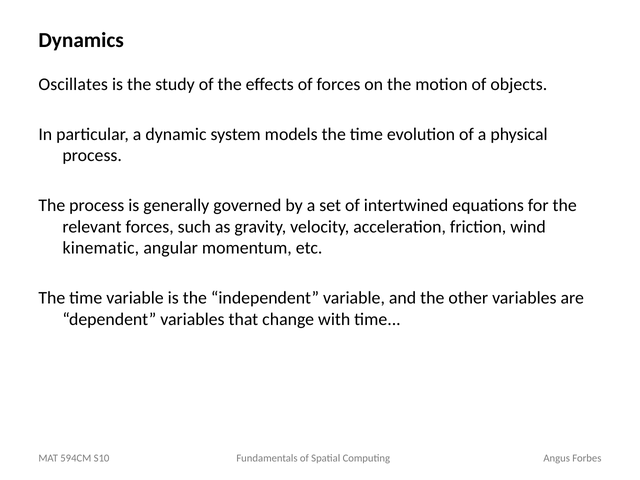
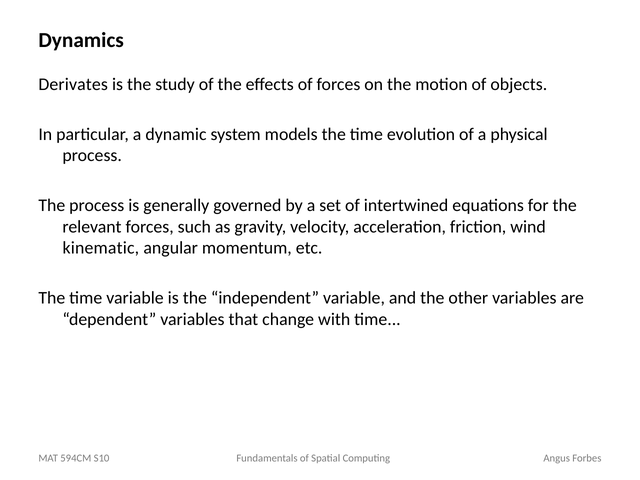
Oscillates: Oscillates -> Derivates (73, 84)
